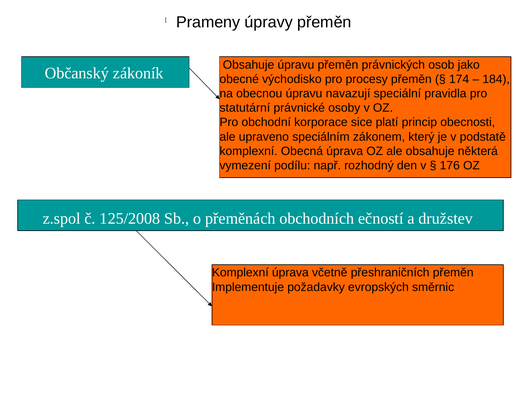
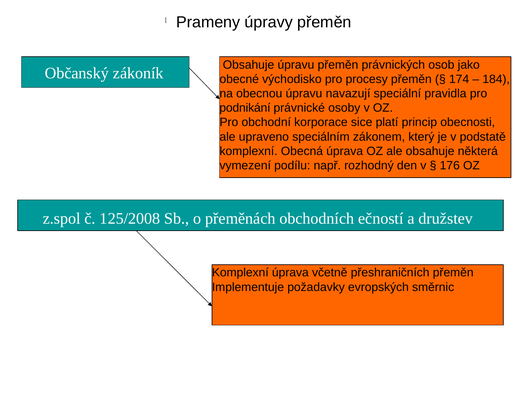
statutární: statutární -> podnikání (245, 108)
